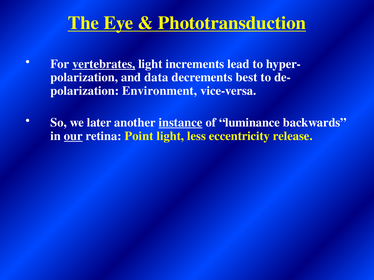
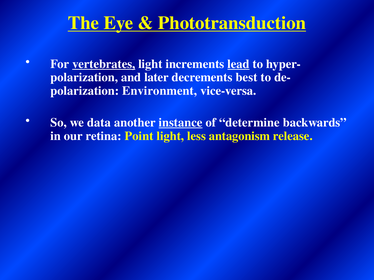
lead underline: none -> present (238, 64)
data: data -> later (156, 77)
later: later -> data (99, 123)
luminance: luminance -> determine (249, 123)
our underline: present -> none (73, 136)
eccentricity: eccentricity -> antagonism (239, 136)
